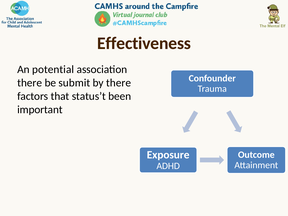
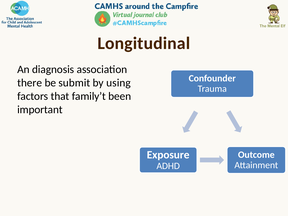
Effectiveness: Effectiveness -> Longitudinal (144, 43)
potential: potential -> diagnosis (53, 69)
by there: there -> using (119, 83)
status’t: status’t -> family’t (89, 96)
